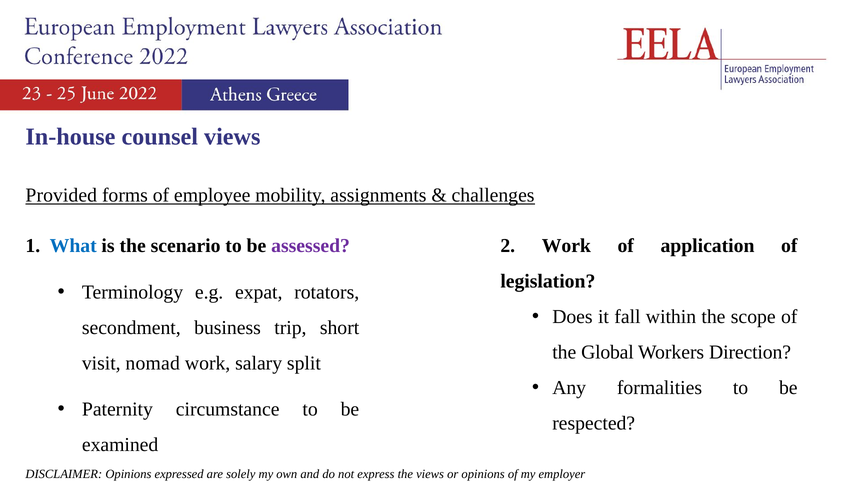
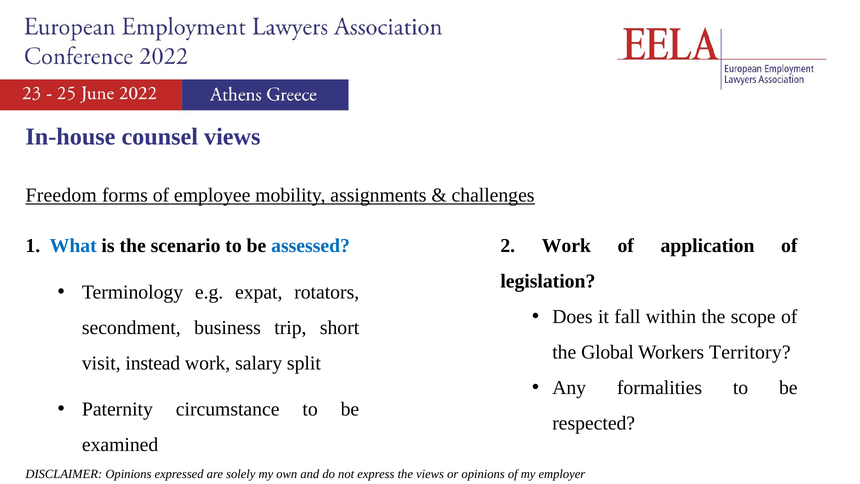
Provided: Provided -> Freedom (61, 195)
assessed colour: purple -> blue (311, 246)
Direction: Direction -> Territory (750, 352)
nomad: nomad -> instead (153, 363)
